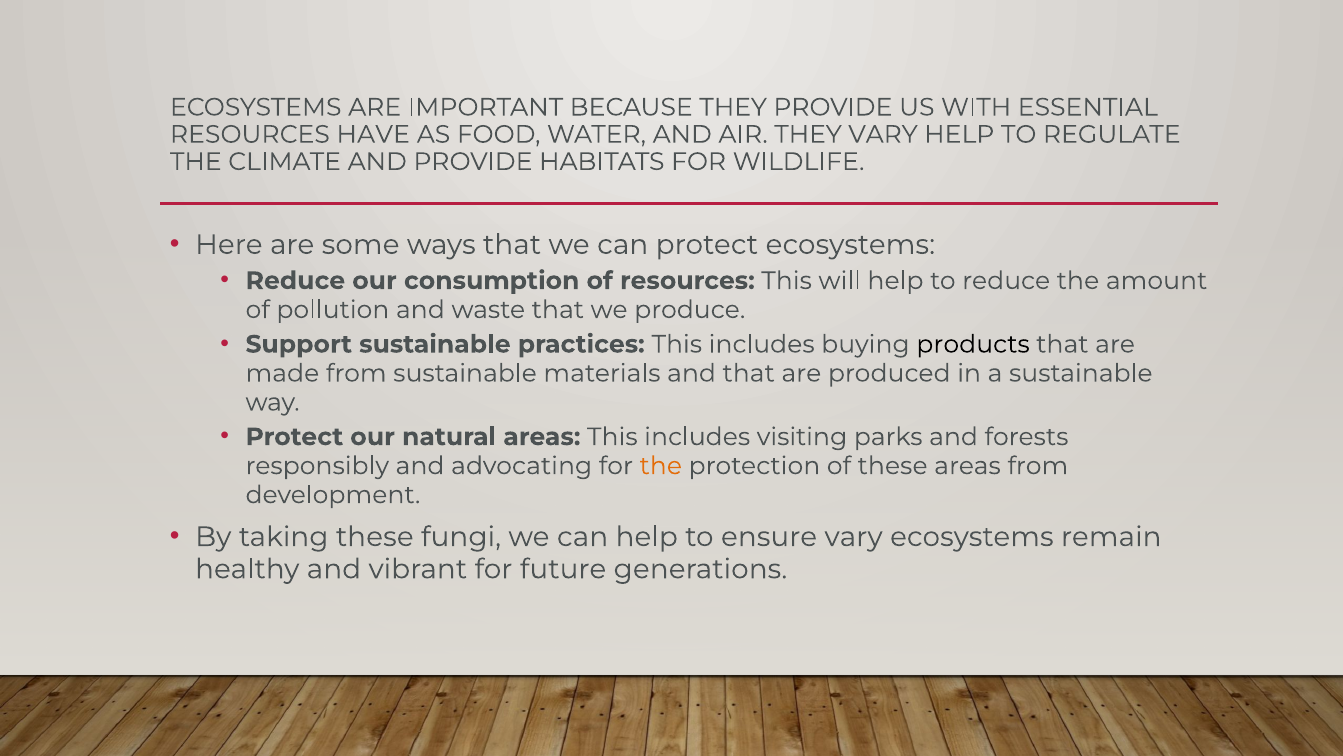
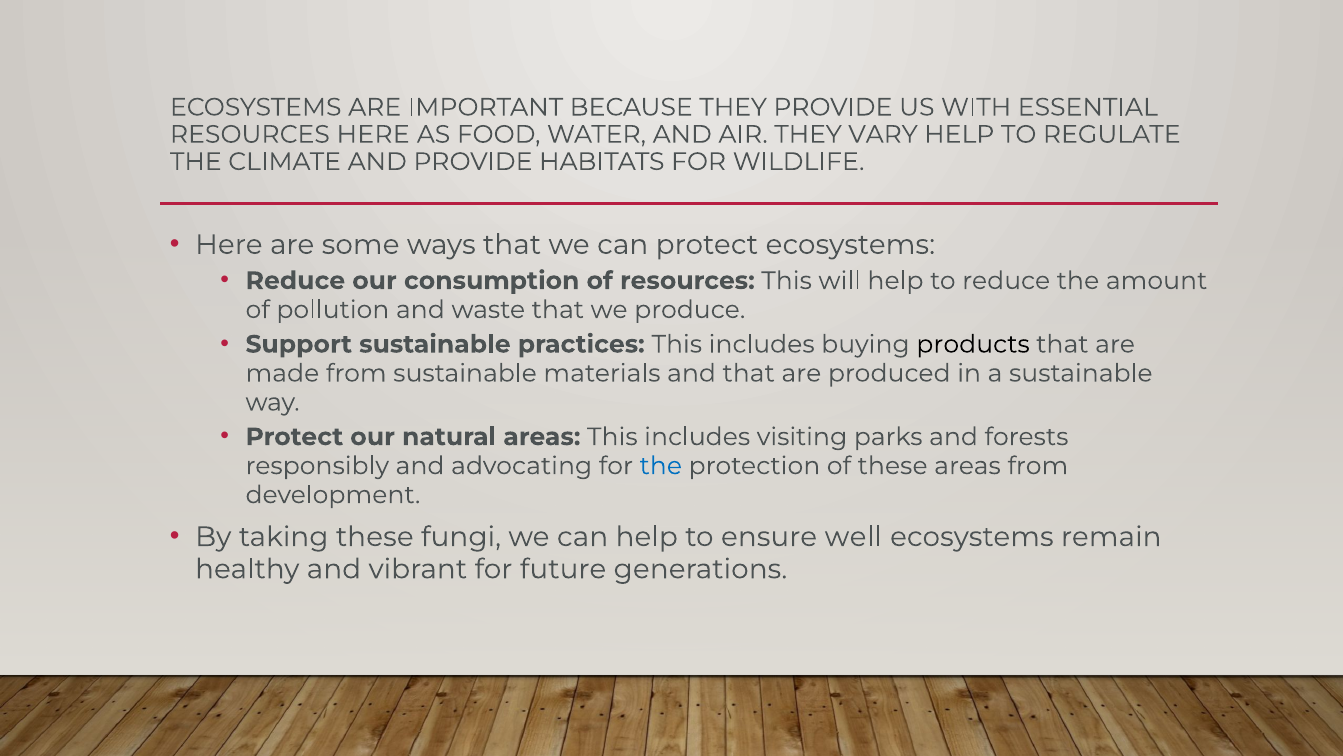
RESOURCES HAVE: HAVE -> HERE (373, 134)
the colour: orange -> blue (661, 466)
ensure vary: vary -> well (853, 536)
